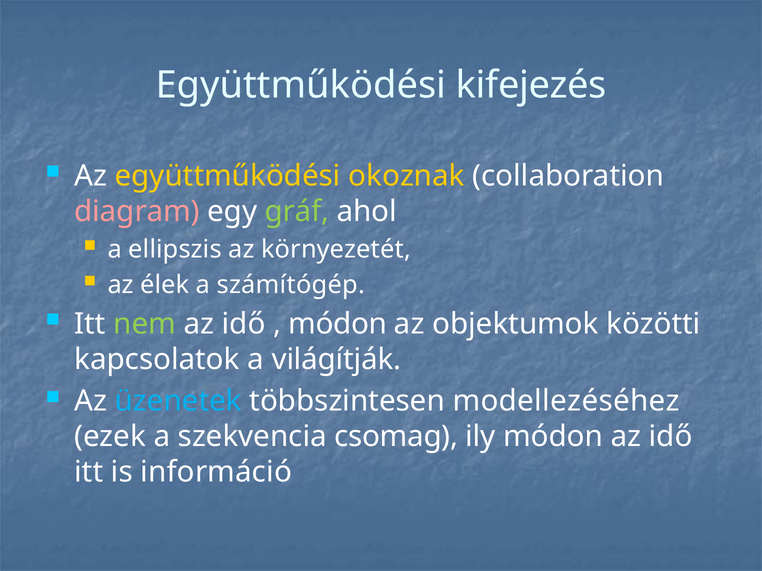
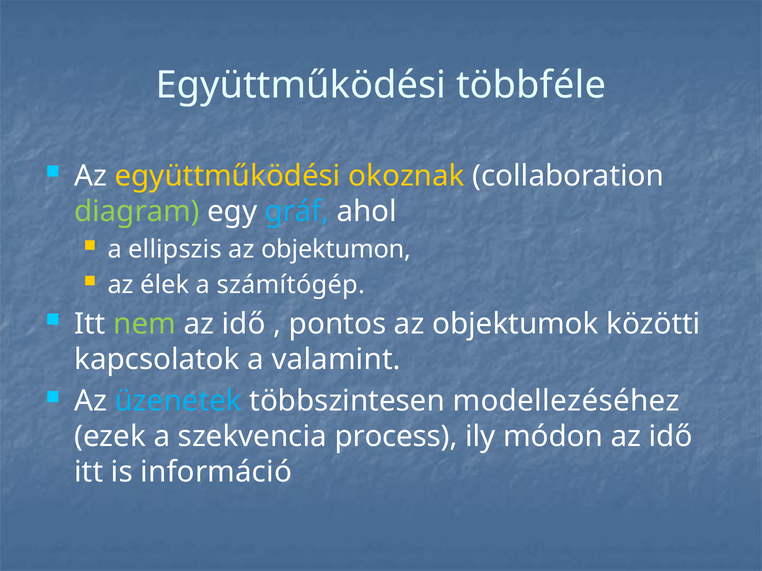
kifejezés: kifejezés -> többféle (531, 85)
diagram colour: pink -> light green (137, 212)
gráf colour: light green -> light blue (297, 212)
környezetét: környezetét -> objektumon (336, 249)
módon: módon -> pontos (338, 324)
világítják: világítják -> valamint (336, 360)
csomag: csomag -> process (396, 437)
